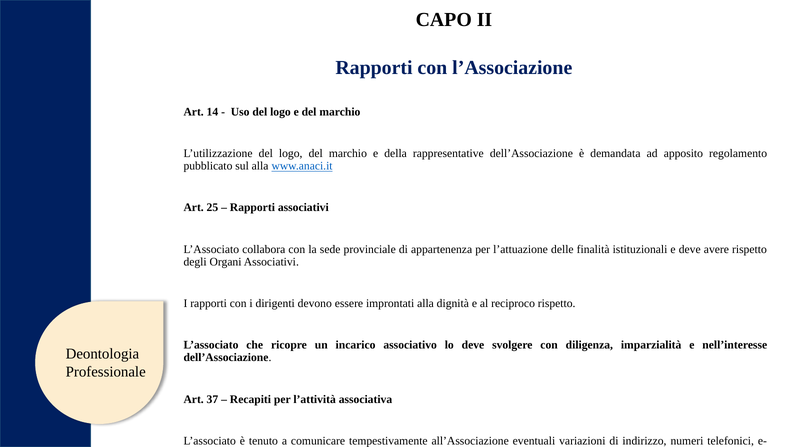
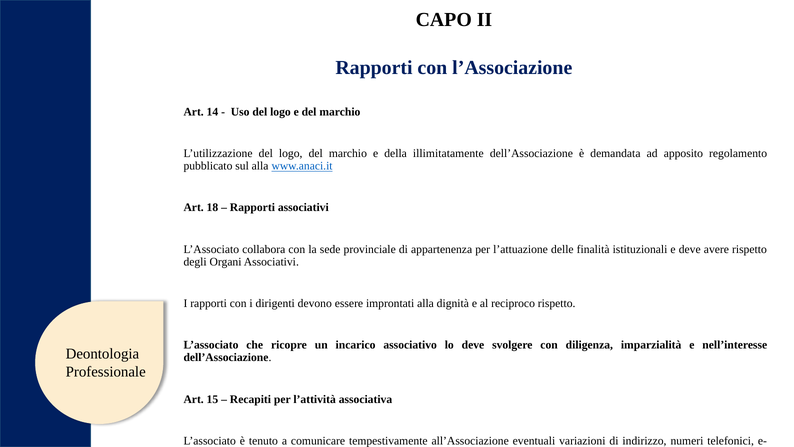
rappresentative: rappresentative -> illimitatamente (448, 153)
25: 25 -> 18 (212, 207)
37: 37 -> 15 (212, 399)
